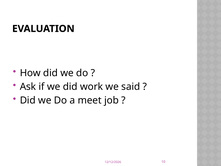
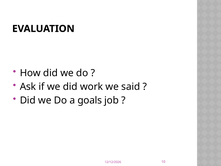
meet: meet -> goals (90, 100)
